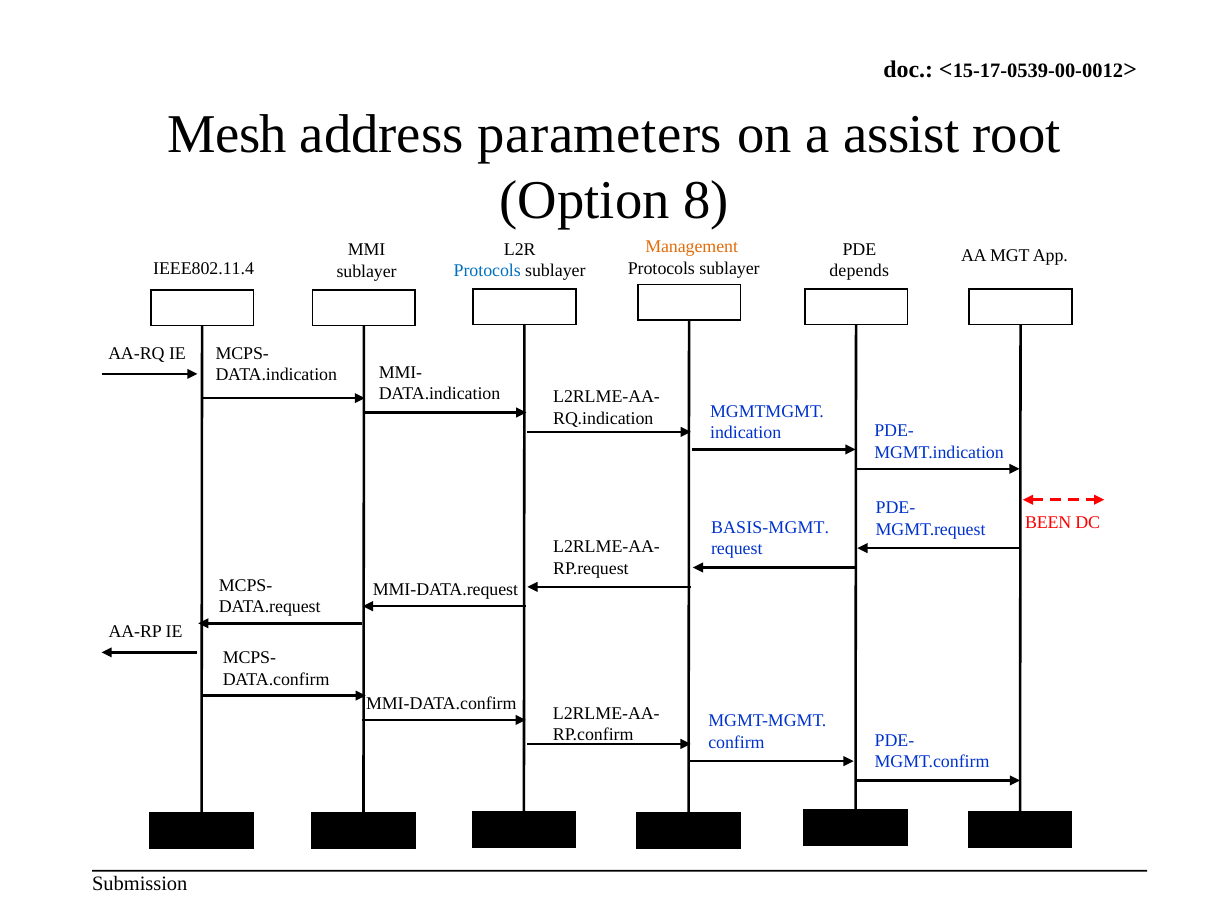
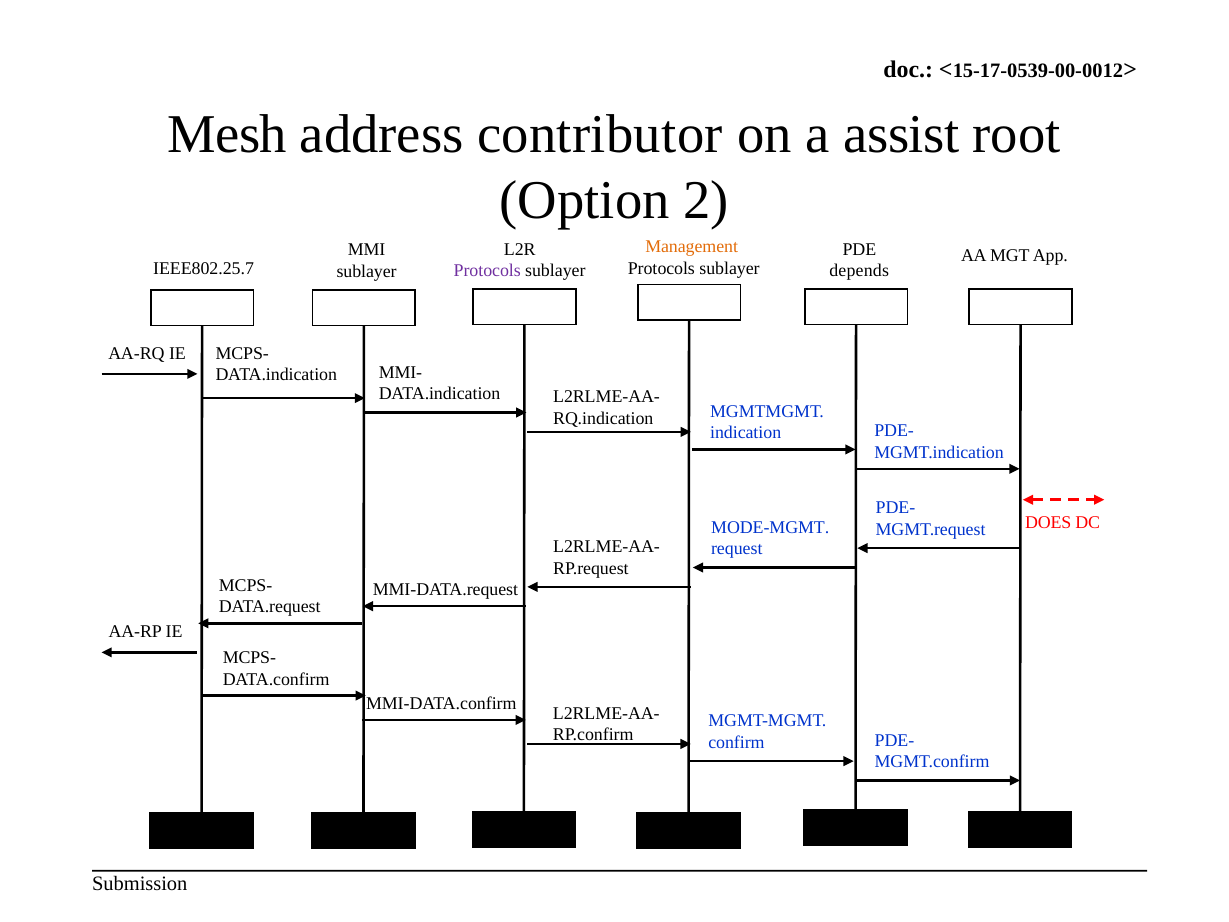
parameters: parameters -> contributor (600, 135)
8: 8 -> 2 (706, 200)
IEEE802.11.4: IEEE802.11.4 -> IEEE802.25.7 (204, 268)
Protocols colour: blue -> purple (487, 271)
BEEN: BEEN -> DOES (1048, 522)
BASIS-MGMT: BASIS-MGMT -> MODE-MGMT (770, 527)
